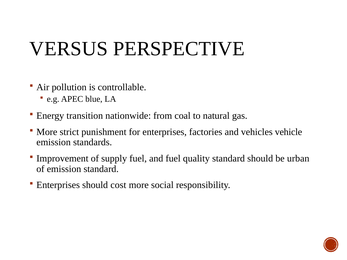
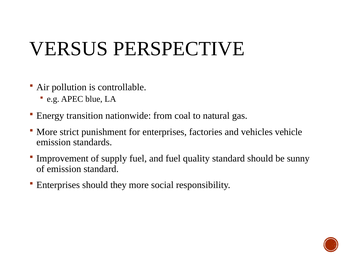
urban: urban -> sunny (298, 159)
cost: cost -> they (118, 185)
